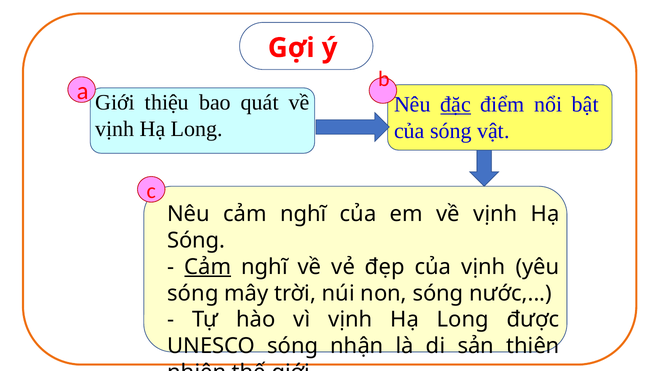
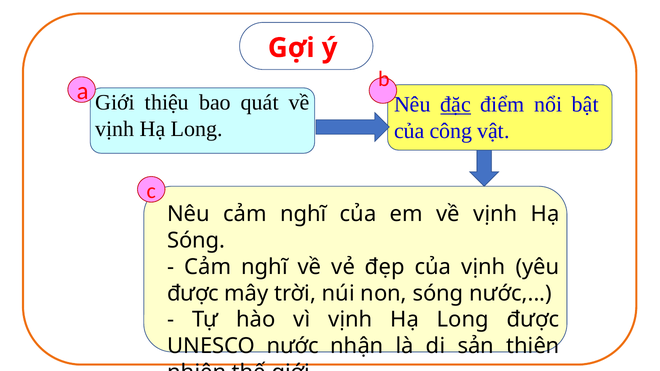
của sóng: sóng -> công (451, 131)
Cảm underline: present -> none (208, 267)
sóng: sóng -> được (193, 294)
UNESCO sóng: sóng -> nước (293, 346)
